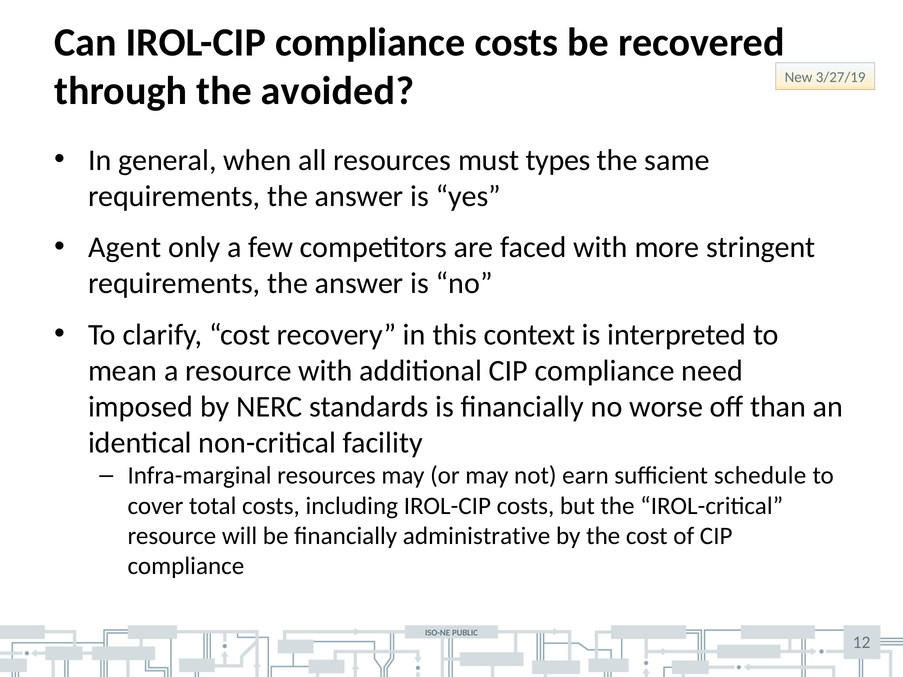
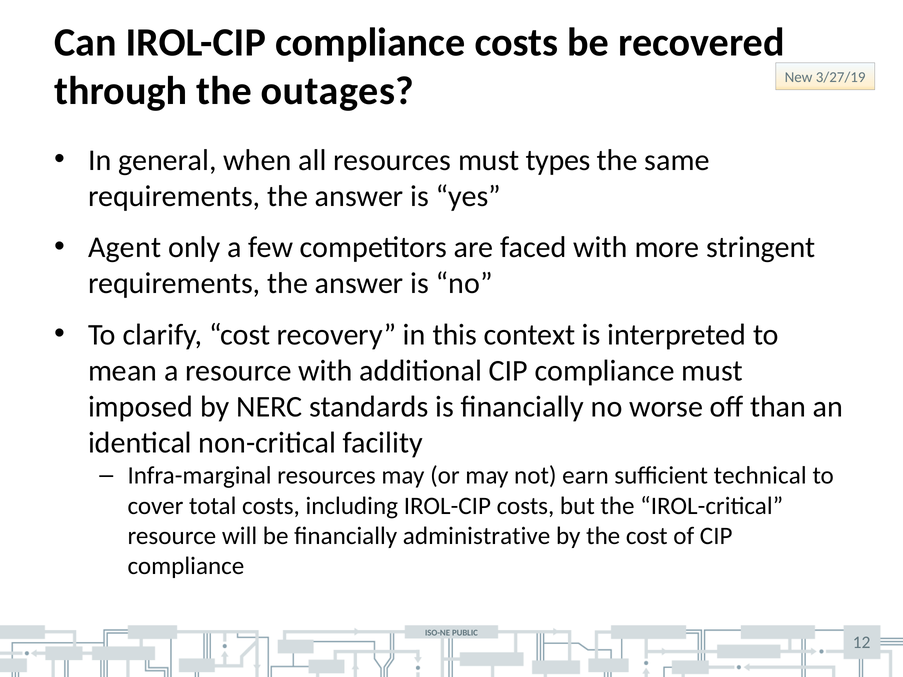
avoided: avoided -> outages (337, 91)
compliance need: need -> must (712, 371)
schedule: schedule -> technical (760, 476)
